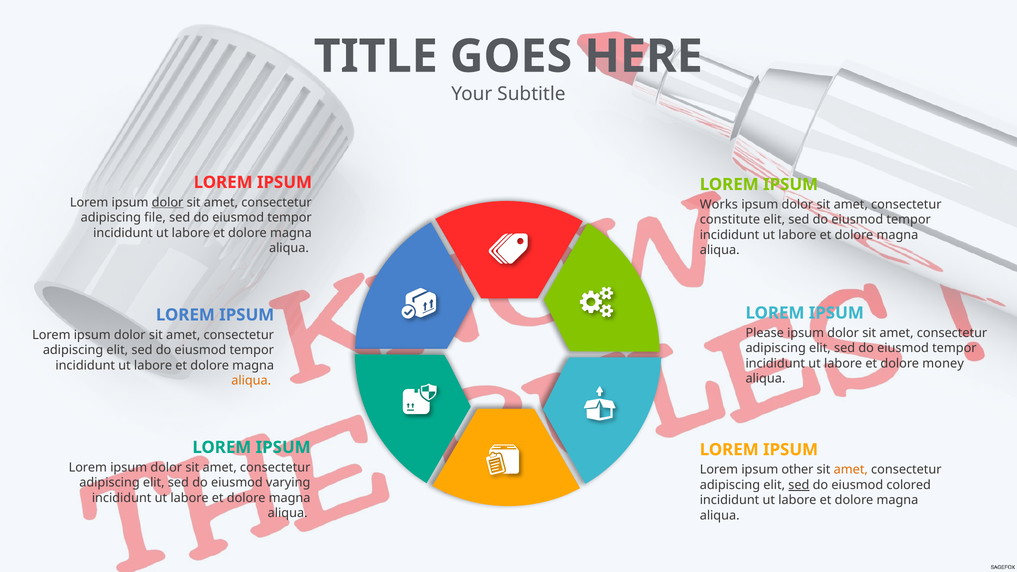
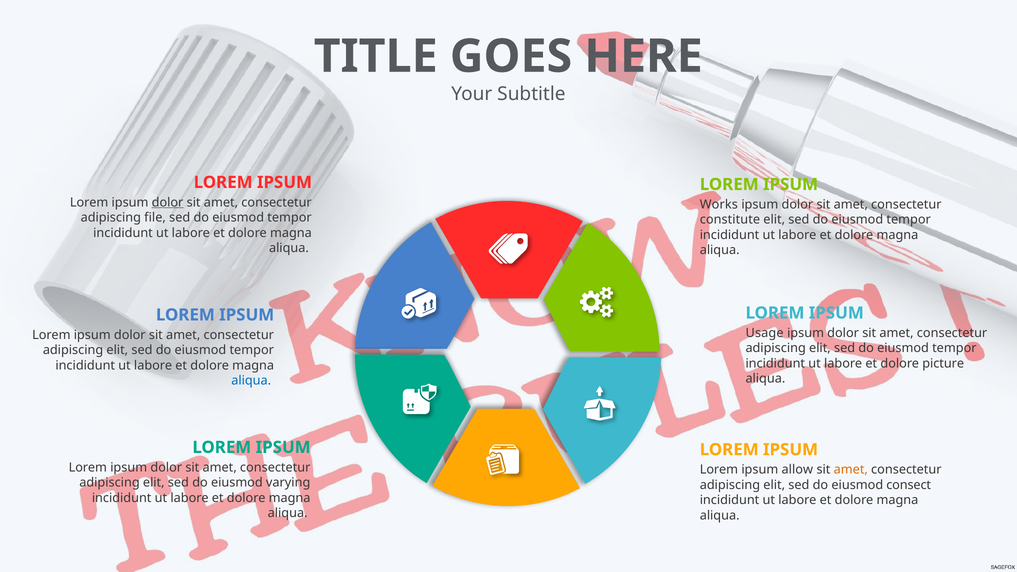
Please: Please -> Usage (765, 333)
money: money -> picture (943, 364)
aliqua colour: orange -> blue (251, 381)
other: other -> allow (797, 470)
sed underline: present -> none (799, 485)
colored: colored -> consect (909, 485)
